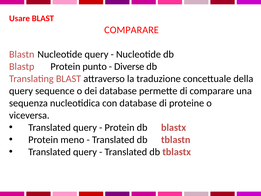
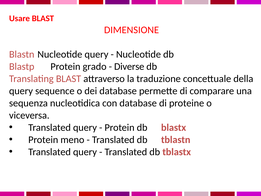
COMPARARE: COMPARARE -> DIMENSIONE (132, 30)
punto: punto -> grado (95, 66)
